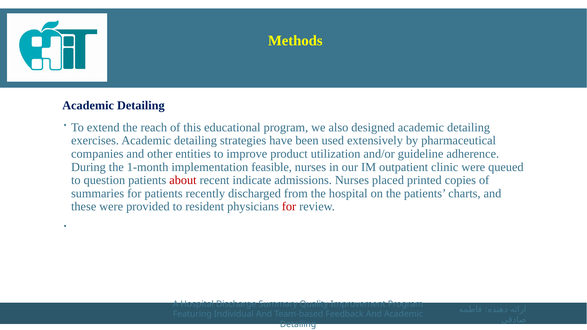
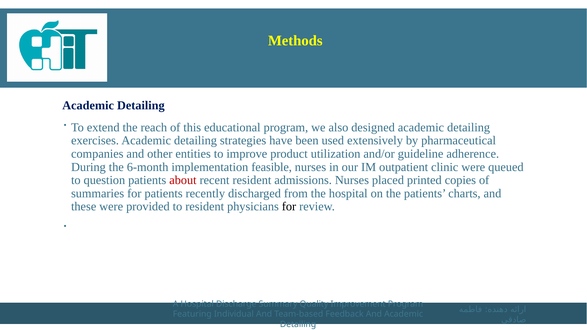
1-month: 1-month -> 6-month (148, 167)
recent indicate: indicate -> resident (252, 180)
for colour: red -> black (289, 207)
